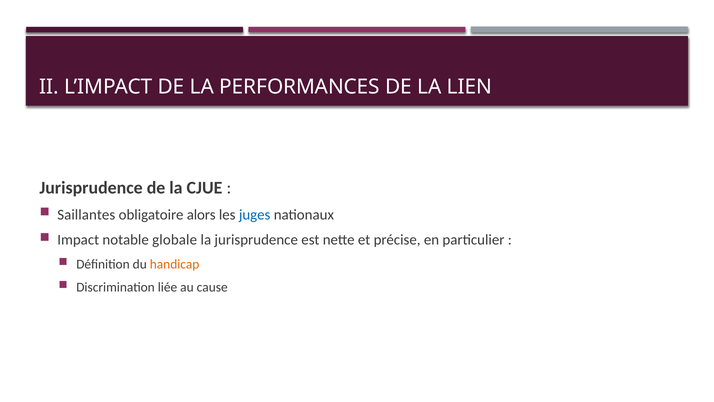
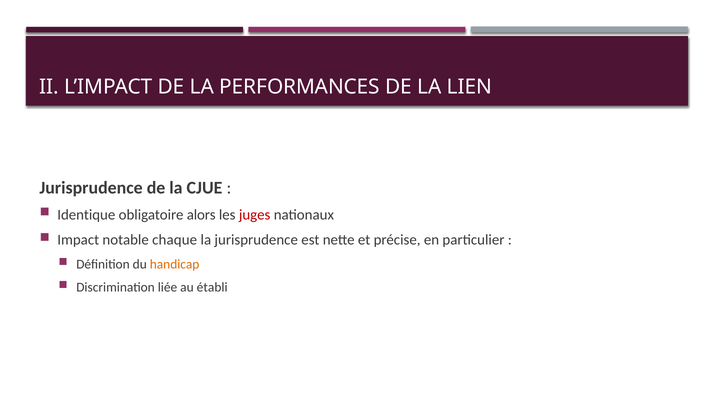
Saillantes: Saillantes -> Identique (86, 215)
juges colour: blue -> red (255, 215)
globale: globale -> chaque (175, 240)
cause: cause -> établi (212, 287)
